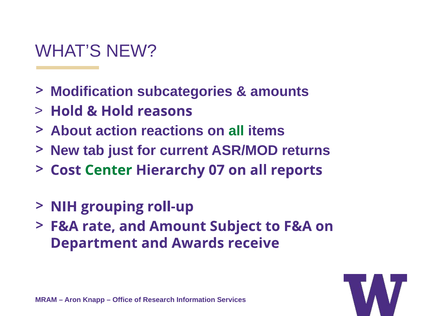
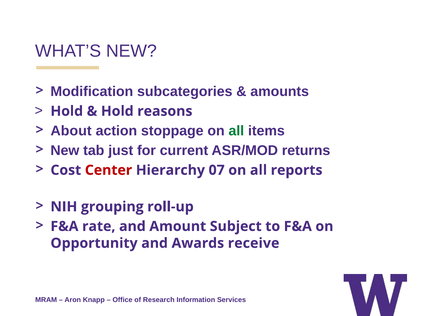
reactions: reactions -> stoppage (172, 131)
Center colour: green -> red (109, 170)
Department: Department -> Opportunity (94, 244)
